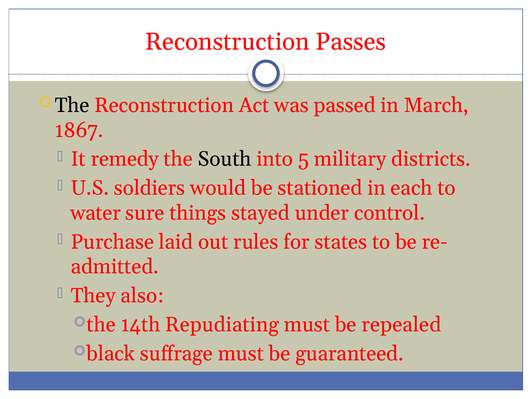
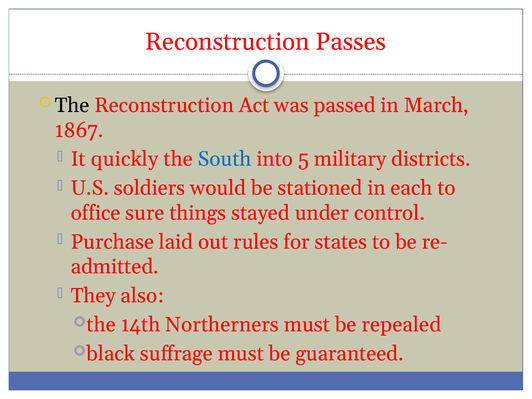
remedy: remedy -> quickly (125, 159)
South colour: black -> blue (225, 159)
water: water -> office (96, 213)
Repudiating: Repudiating -> Northerners (222, 325)
